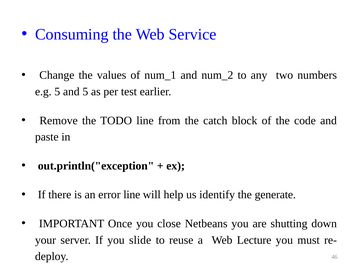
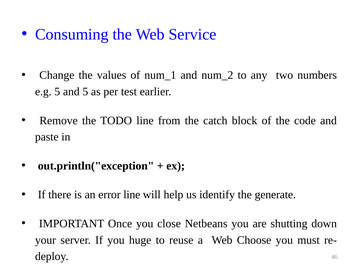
slide: slide -> huge (140, 240)
Lecture: Lecture -> Choose (254, 240)
